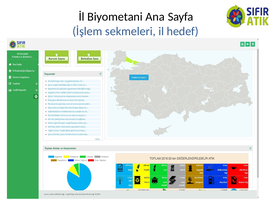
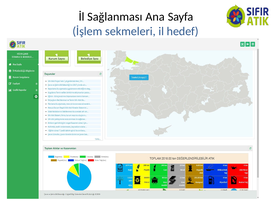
Biyometani: Biyometani -> Sağlanması (115, 17)
